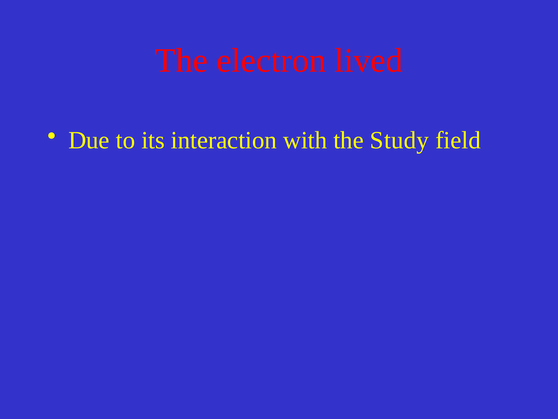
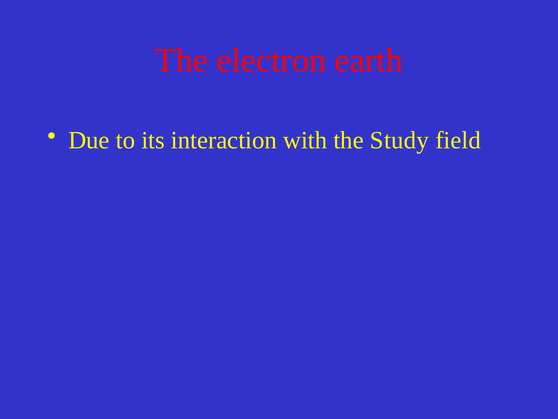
lived: lived -> earth (369, 60)
